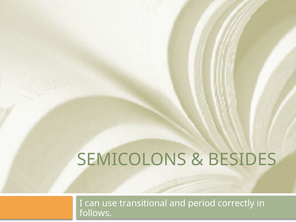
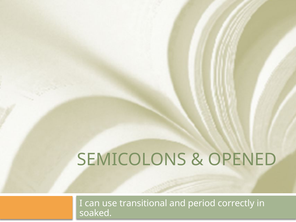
BESIDES: BESIDES -> OPENED (242, 160)
follows: follows -> soaked (96, 213)
